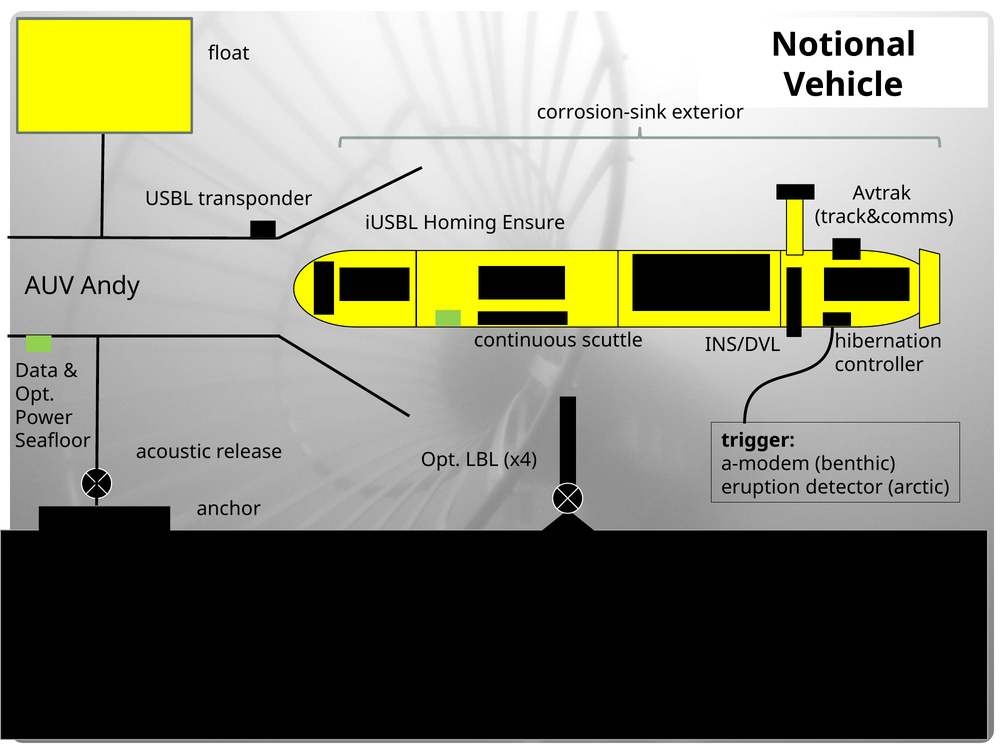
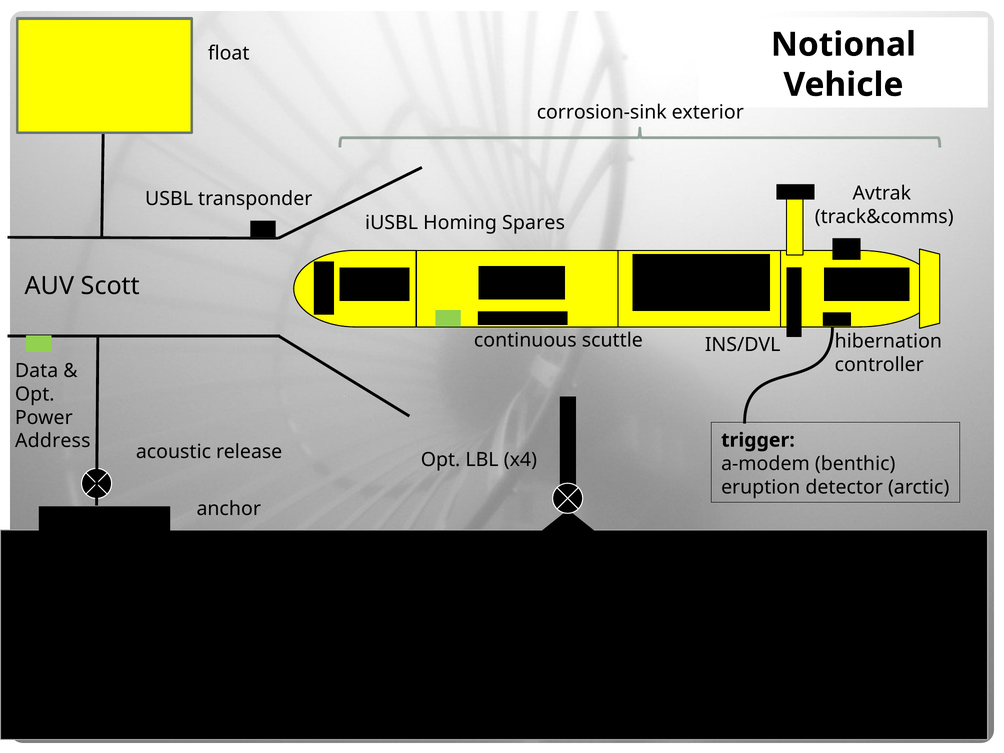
Ensure: Ensure -> Spares (534, 223)
Andy: Andy -> Scott (110, 286)
Seafloor: Seafloor -> Address (53, 441)
